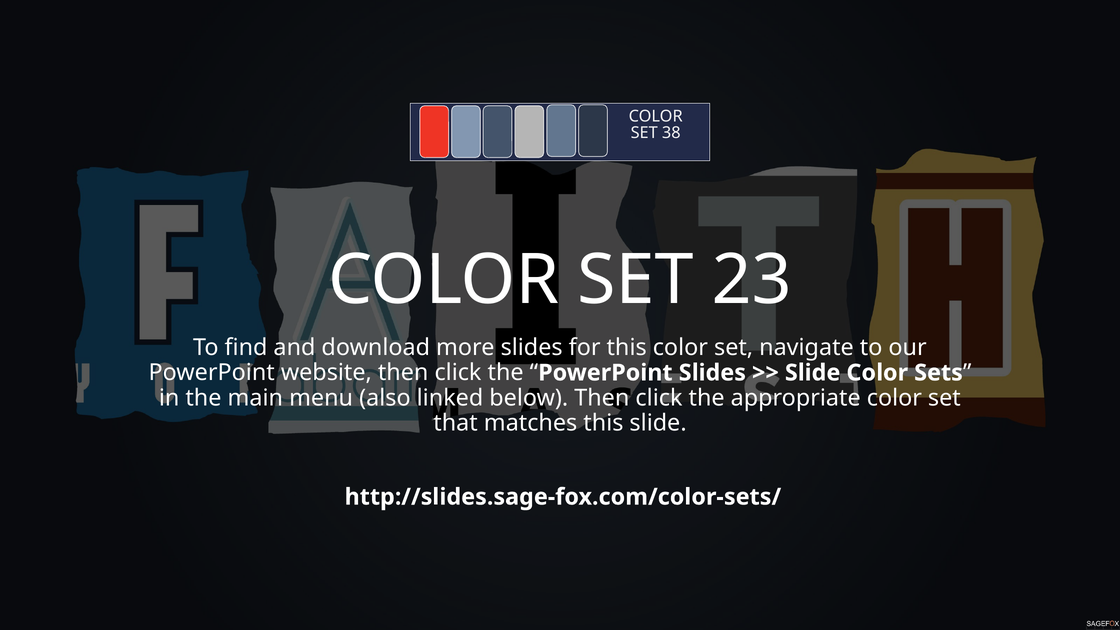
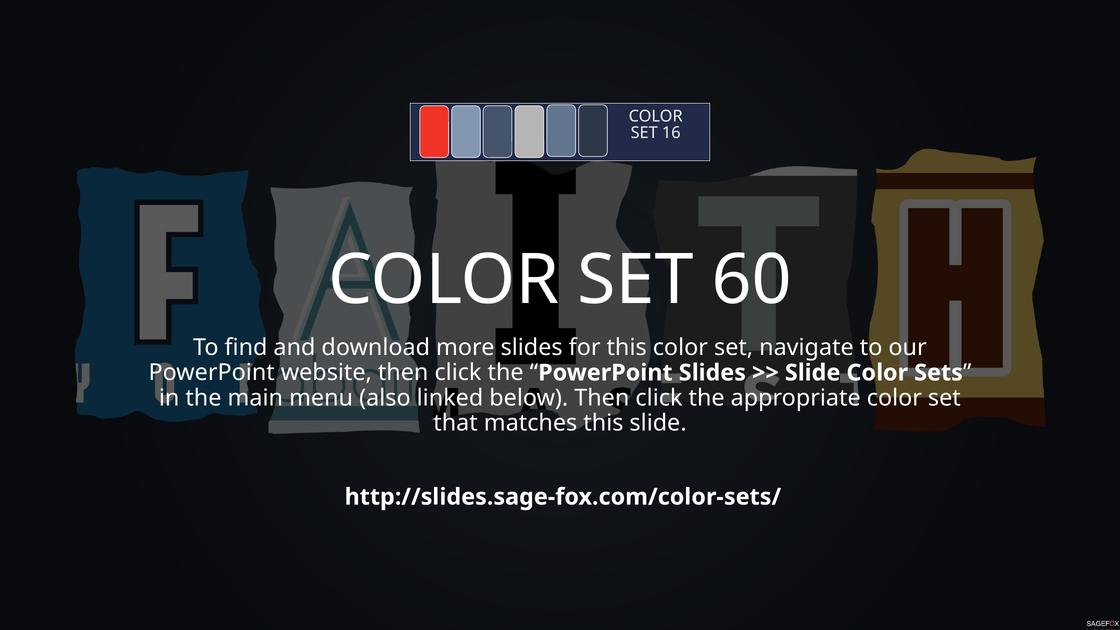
38: 38 -> 16 (671, 133)
23: 23 -> 60 (752, 280)
